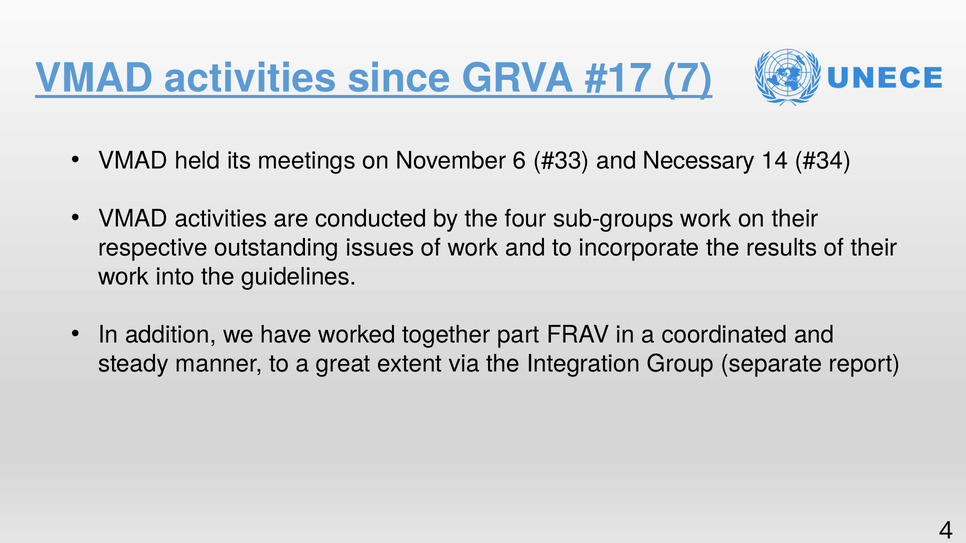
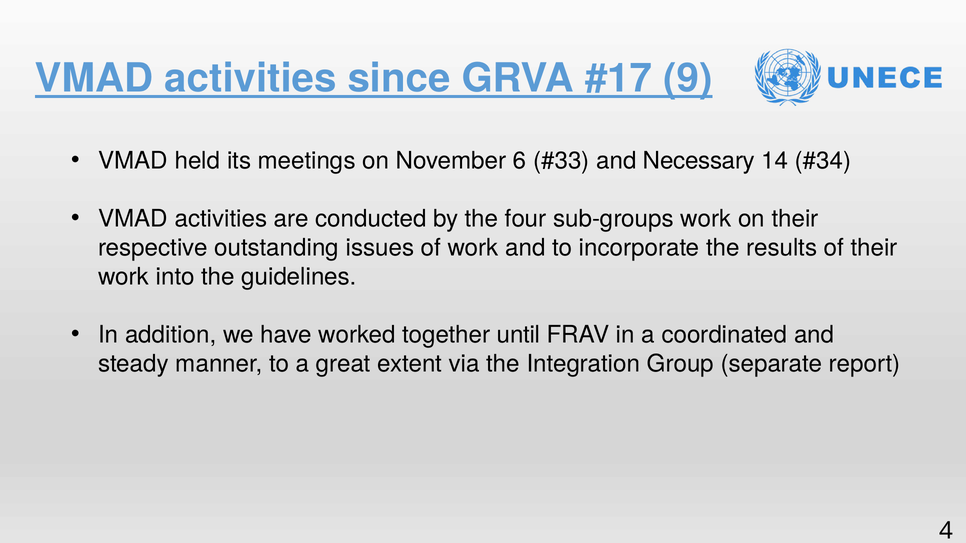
7: 7 -> 9 (688, 78)
part: part -> until (519, 335)
